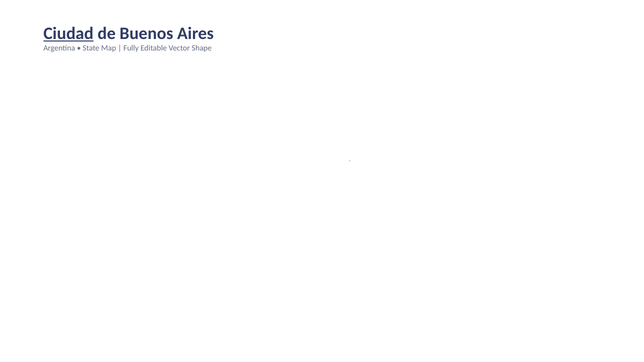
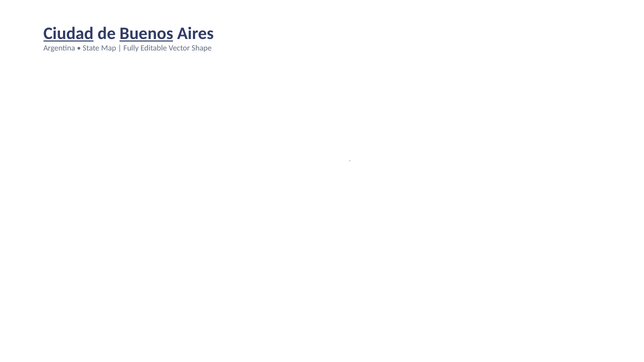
Buenos underline: none -> present (146, 33)
